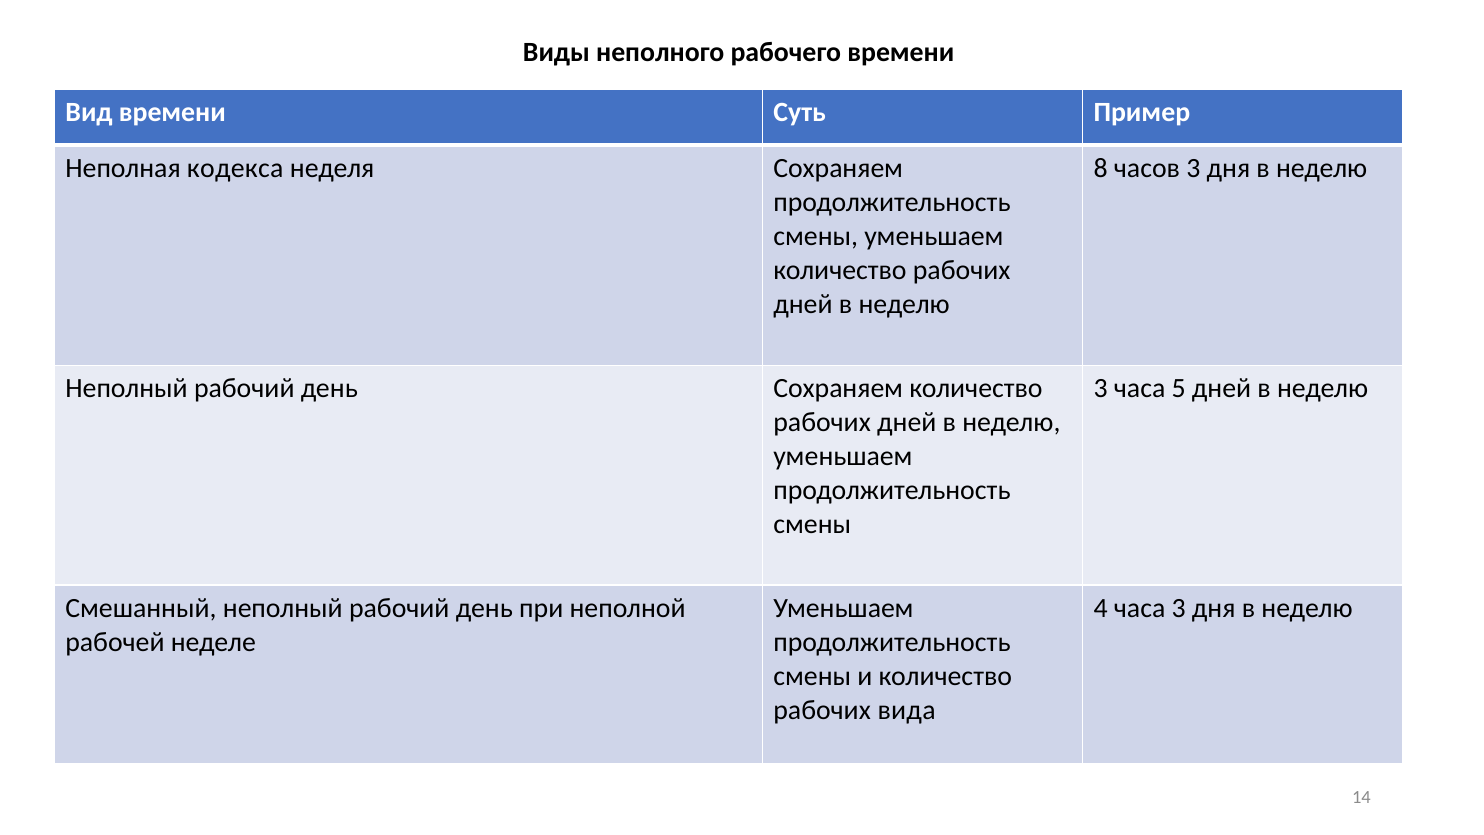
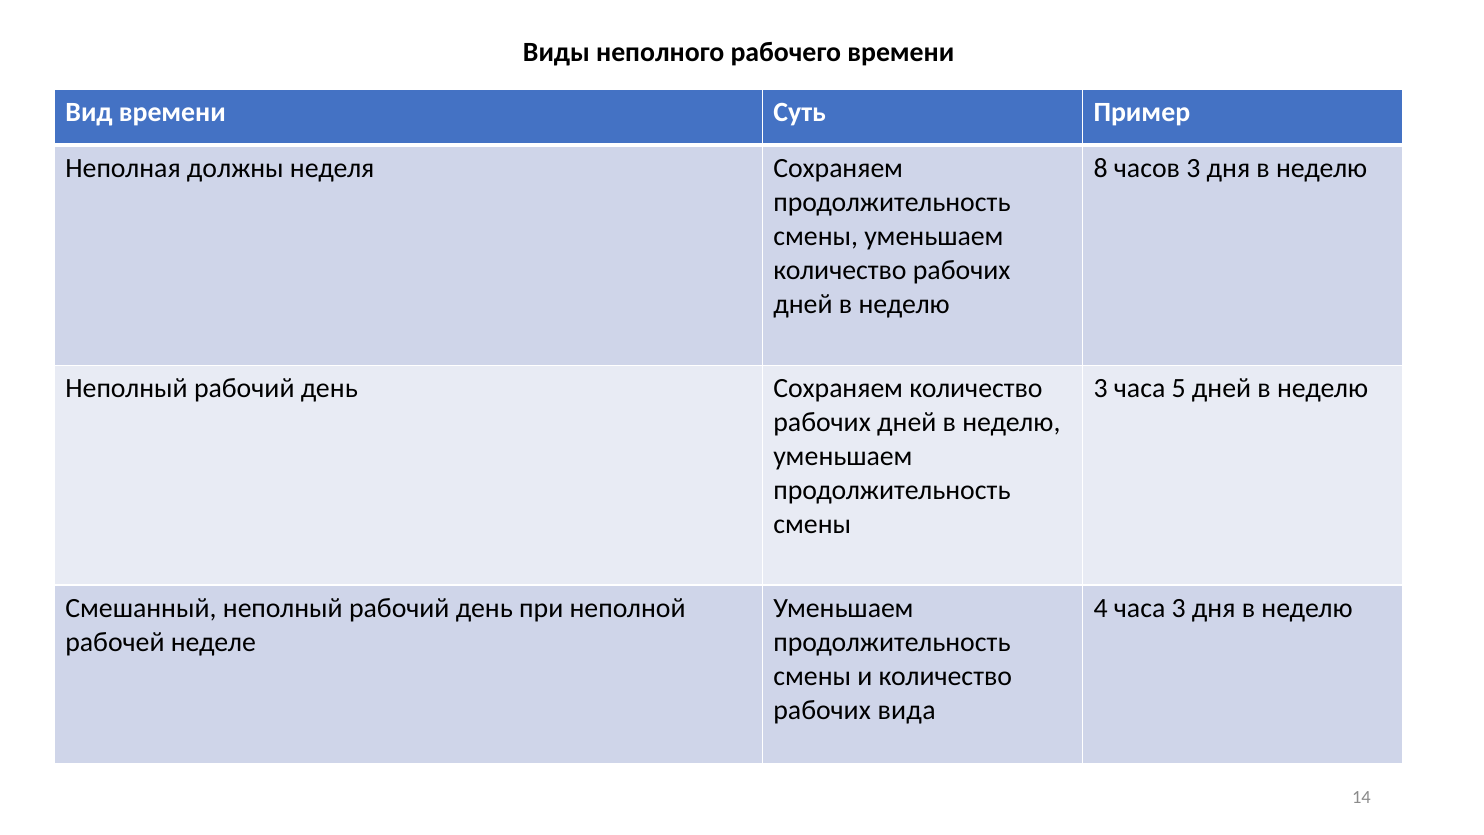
кодекса: кодекса -> должны (235, 168)
